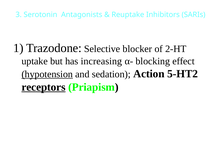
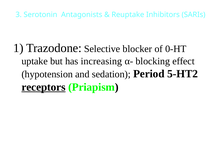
2-HT: 2-HT -> 0-HT (176, 49)
hypotension underline: present -> none (47, 74)
Action: Action -> Period (149, 74)
